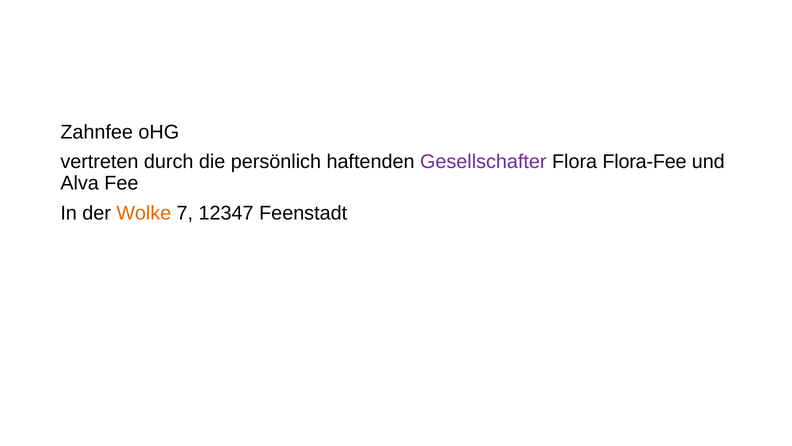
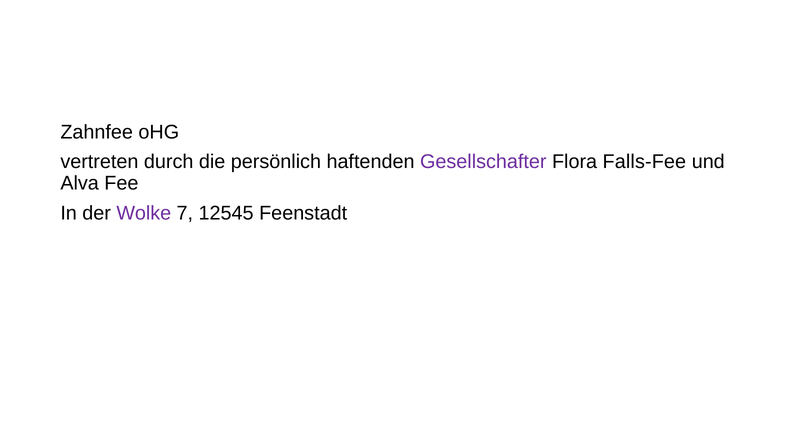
Flora-Fee: Flora-Fee -> Falls-Fee (644, 162)
Wolke colour: orange -> purple (144, 213)
12347: 12347 -> 12545 (226, 213)
